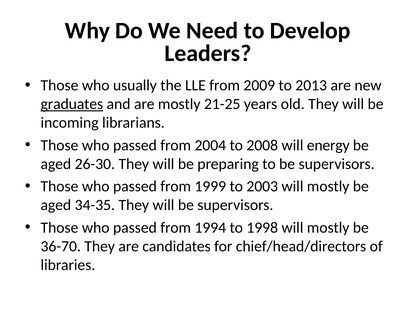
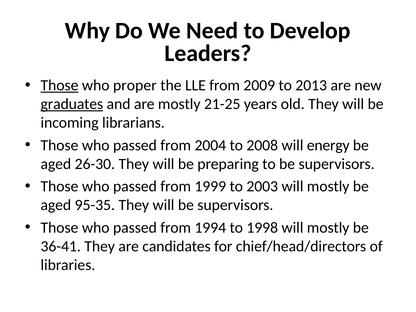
Those underline: none -> present (59, 85)
usually: usually -> proper (135, 85)
34-35: 34-35 -> 95-35 (95, 205)
36-70: 36-70 -> 36-41 (61, 246)
